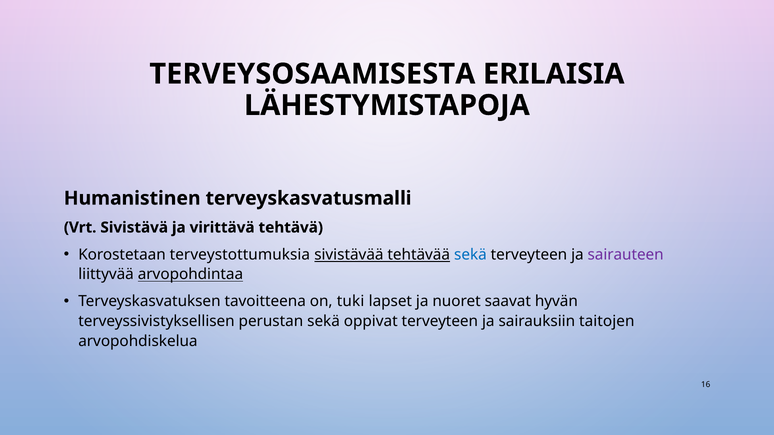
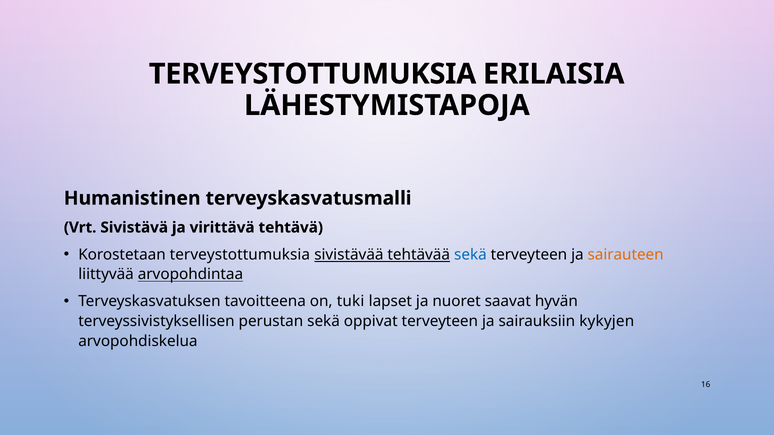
TERVEYSOSAAMISESTA: TERVEYSOSAAMISESTA -> TERVEYSTOTTUMUKSIA (313, 74)
sairauteen colour: purple -> orange (626, 255)
taitojen: taitojen -> kykyjen (607, 322)
